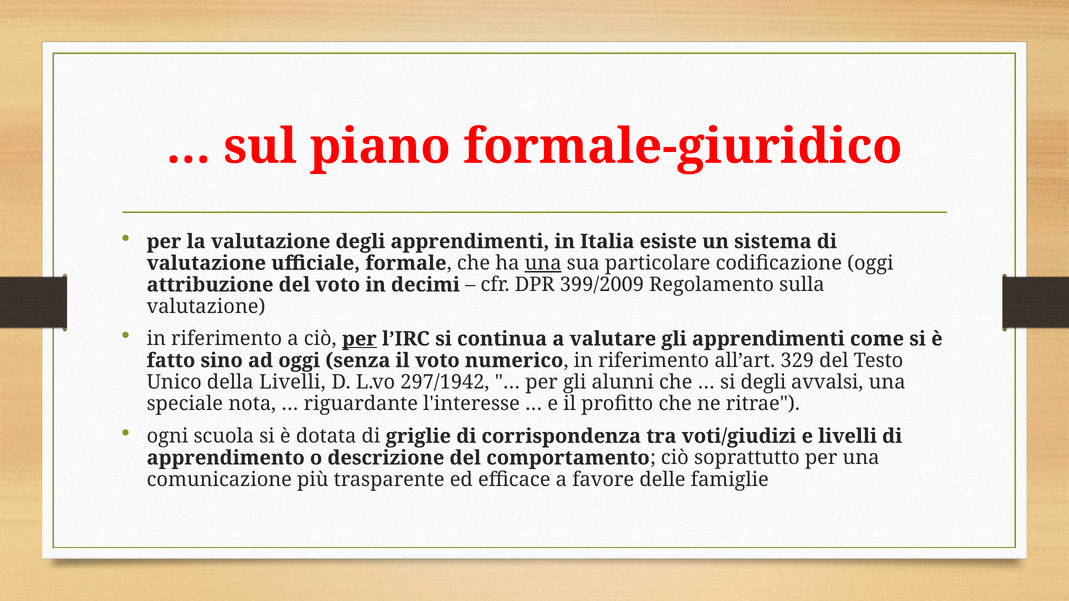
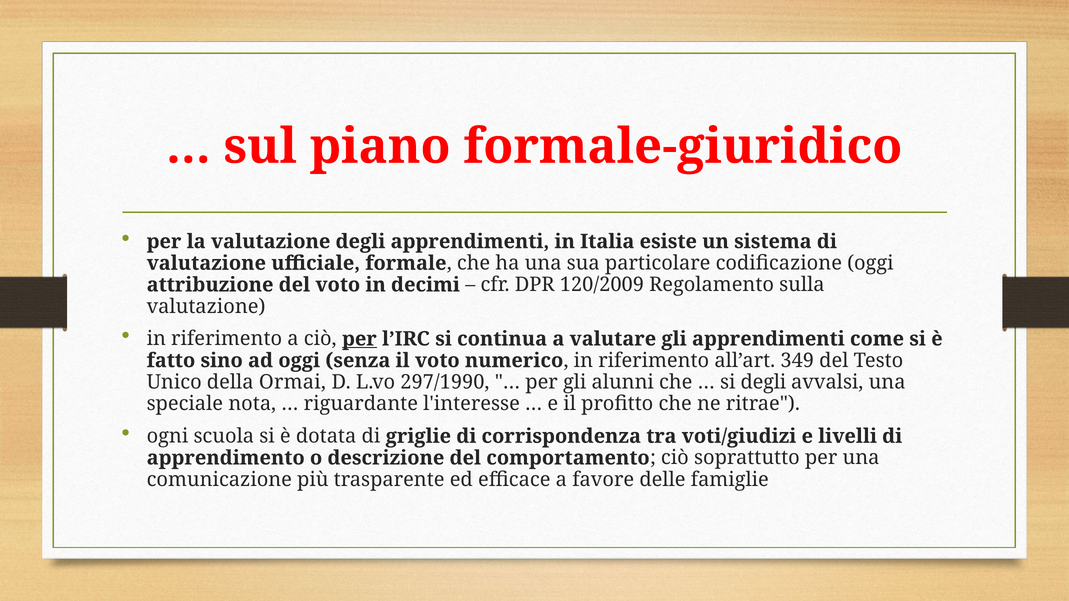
una underline: present -> none (543, 263)
399/2009: 399/2009 -> 120/2009 (602, 285)
329: 329 -> 349 (797, 361)
della Livelli: Livelli -> Ormai (292, 382)
297/1942: 297/1942 -> 297/1990 (445, 382)
